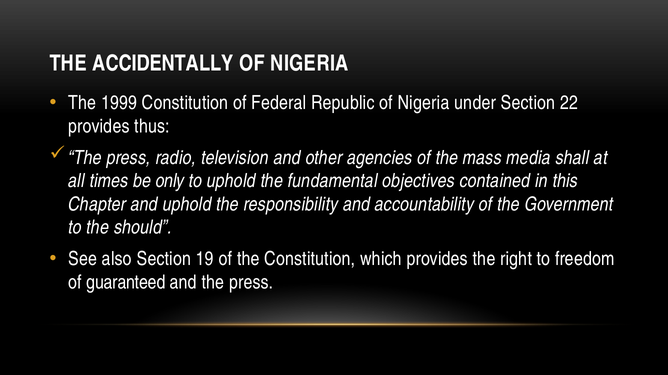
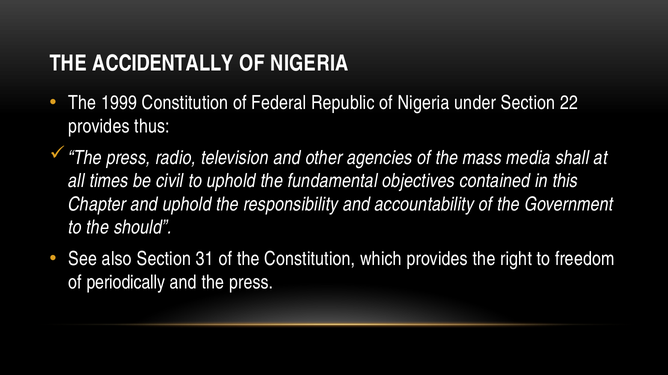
only: only -> civil (170, 181)
19: 19 -> 31 (205, 259)
guaranteed: guaranteed -> periodically (126, 283)
